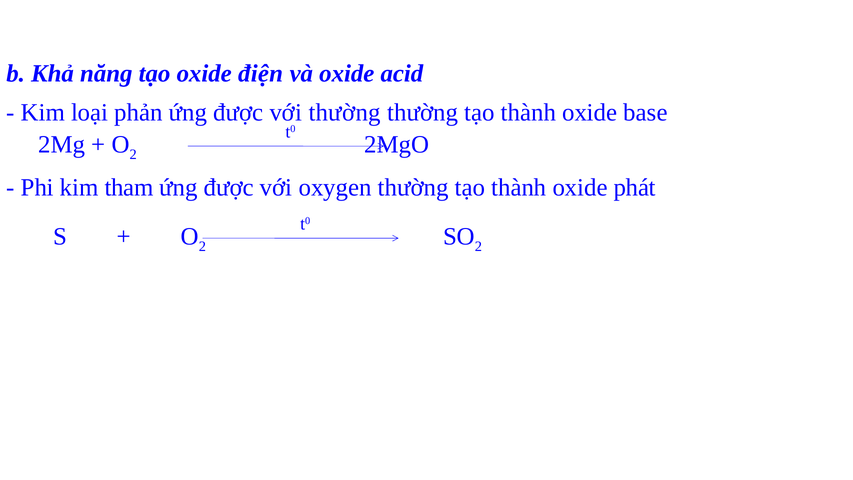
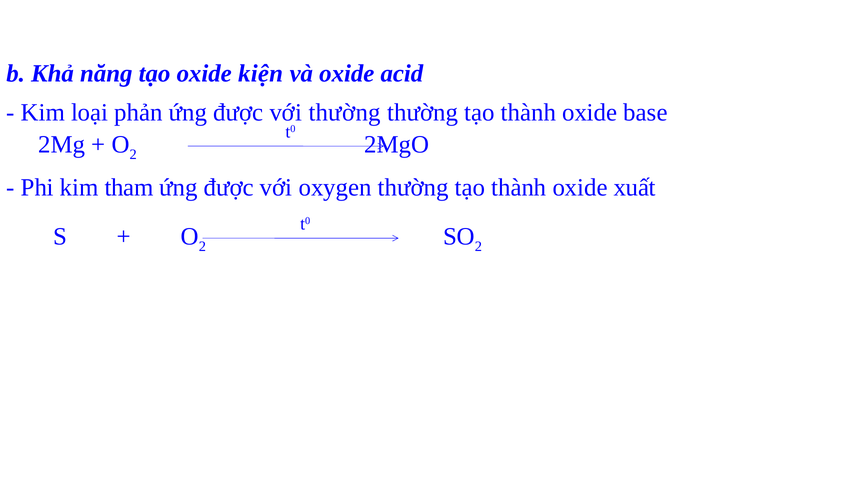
điện: điện -> kiện (261, 74)
phát: phát -> xuất (635, 188)
